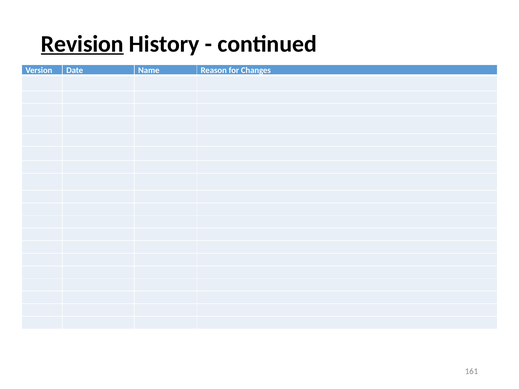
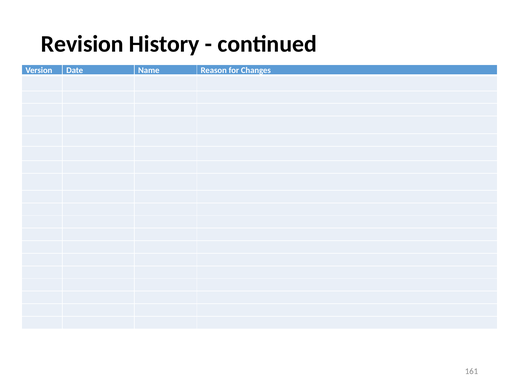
Revision underline: present -> none (82, 44)
